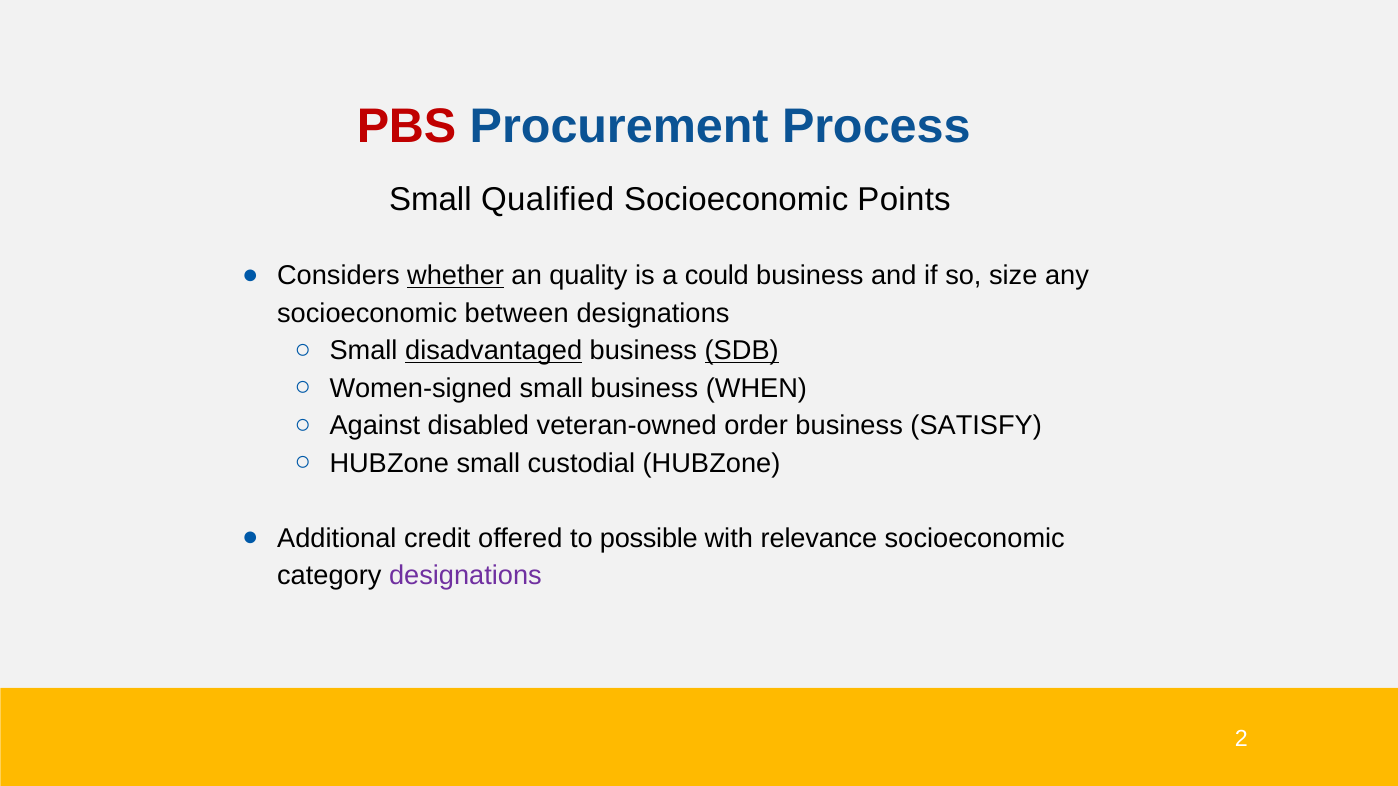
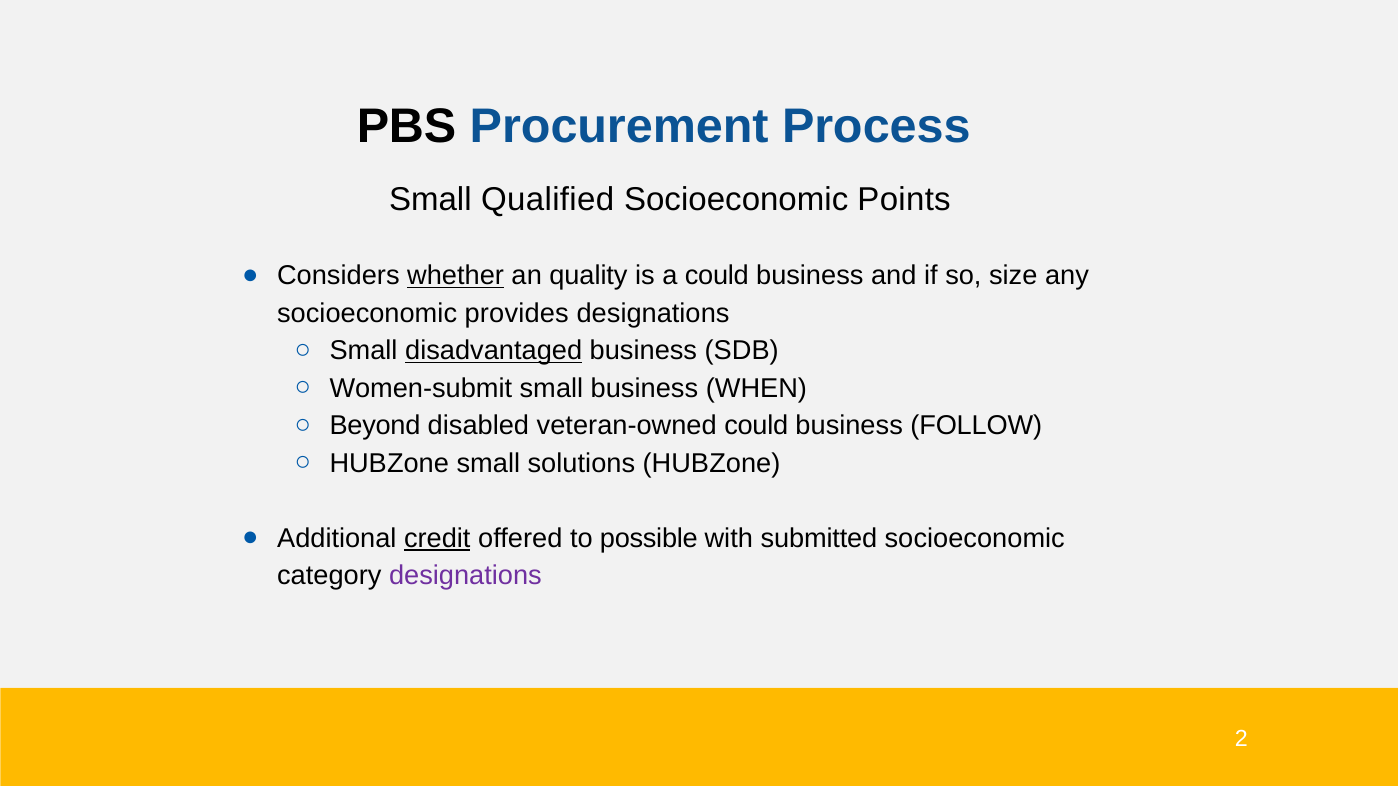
PBS colour: red -> black (407, 127)
between: between -> provides (517, 314)
SDB underline: present -> none (742, 351)
Women-signed: Women-signed -> Women-submit (421, 389)
Against: Against -> Beyond (375, 426)
veteran-owned order: order -> could (756, 426)
SATISFY: SATISFY -> FOLLOW (976, 426)
custodial: custodial -> solutions (581, 463)
credit underline: none -> present (437, 538)
relevance: relevance -> submitted (819, 538)
